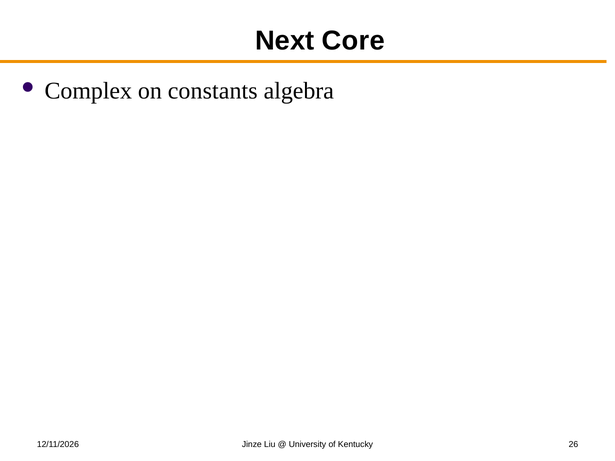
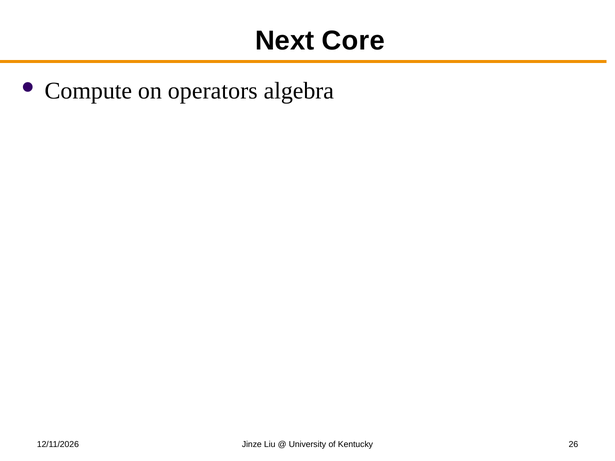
Complex: Complex -> Compute (88, 91)
constants: constants -> operators (213, 91)
